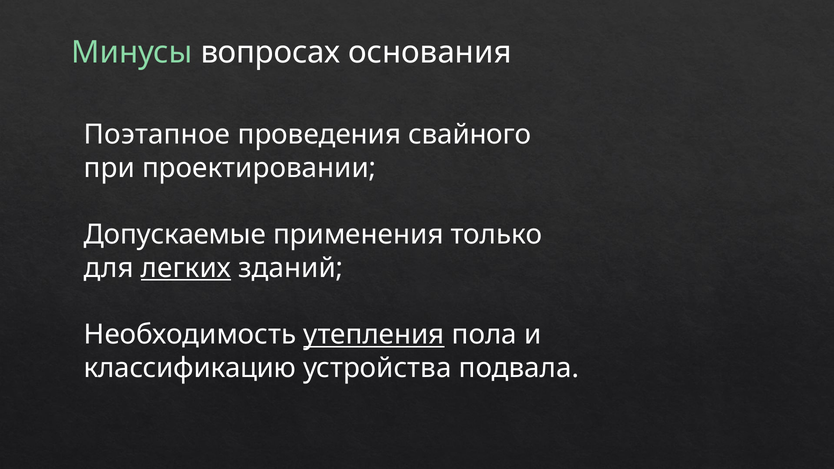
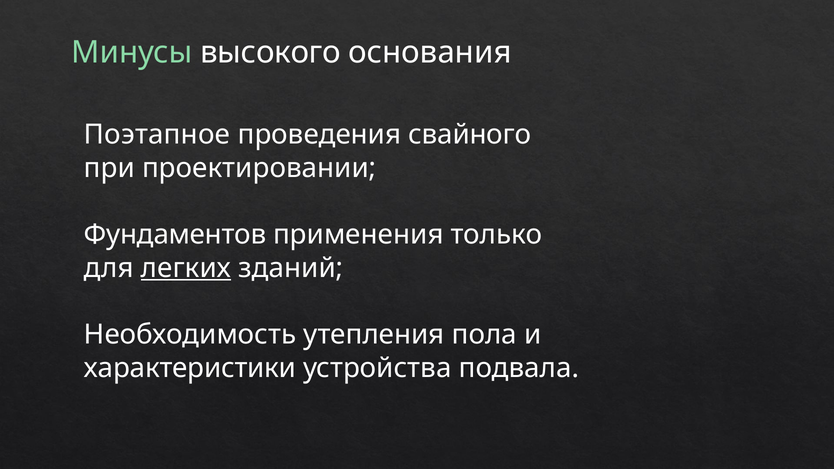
вопросах: вопросах -> высокого (270, 52)
Допускаемые: Допускаемые -> Фундаментов (175, 235)
утепления underline: present -> none (374, 335)
классификацию: классификацию -> характеристики (190, 368)
